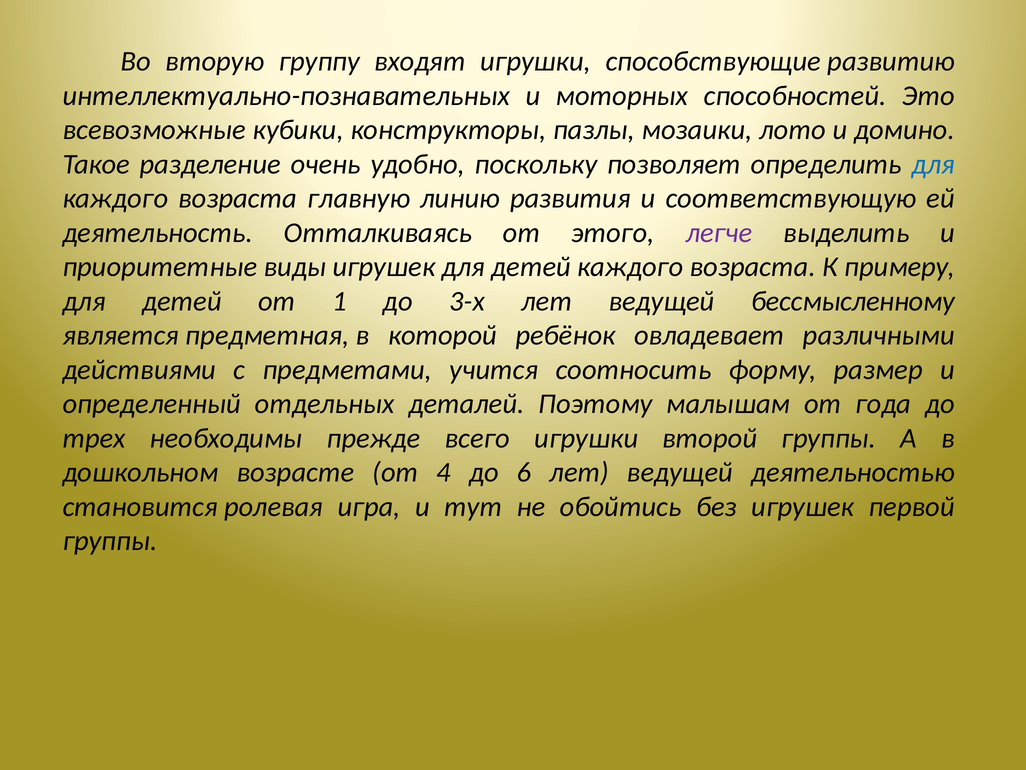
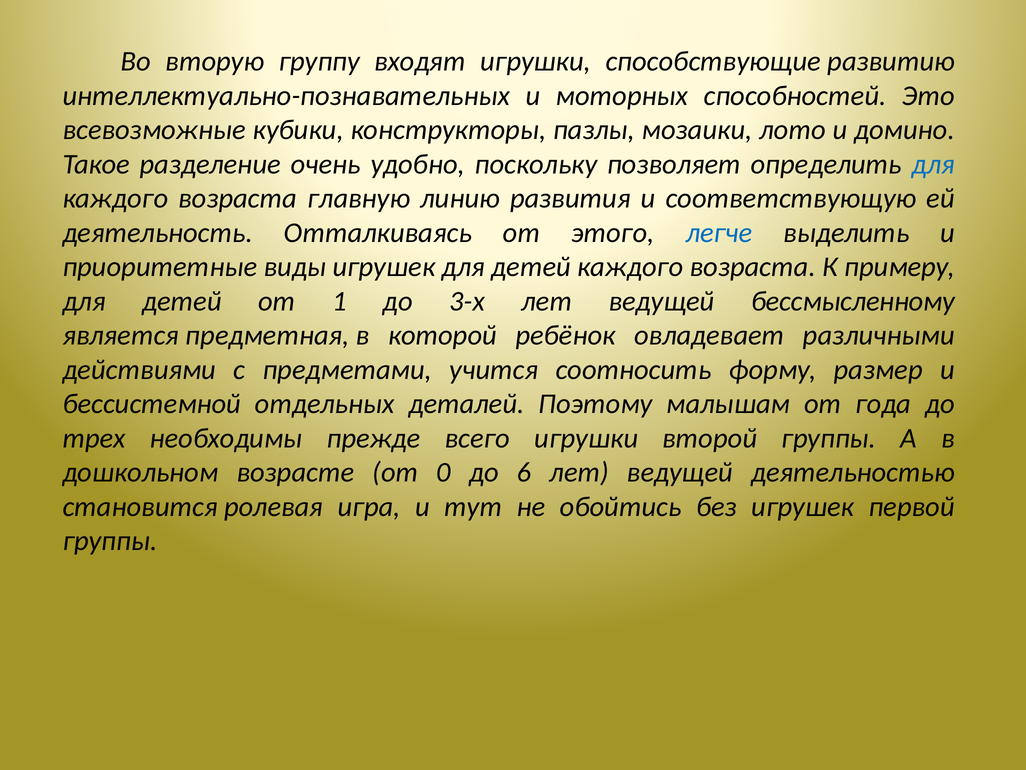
легче colour: purple -> blue (719, 233)
определенный: определенный -> бессистемной (152, 404)
4: 4 -> 0 (444, 472)
